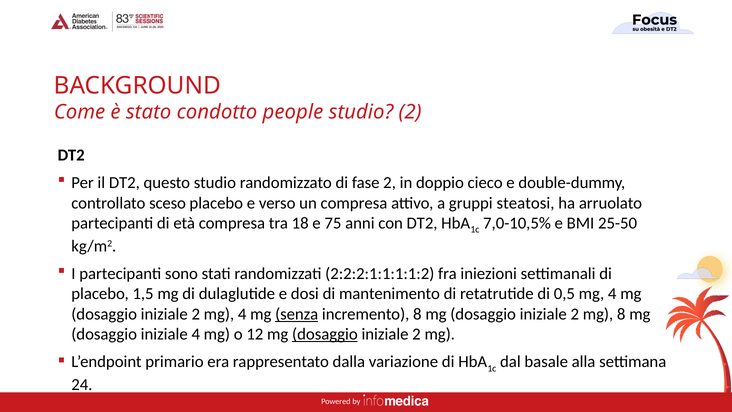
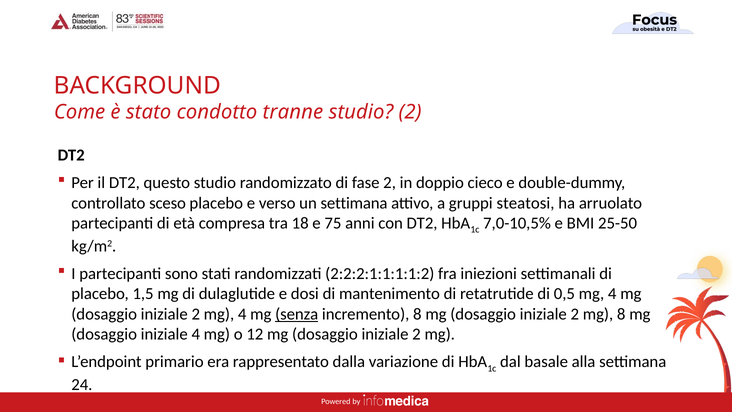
people: people -> tranne (293, 112)
un compresa: compresa -> settimana (354, 203)
dosaggio underline: present -> none (325, 334)
